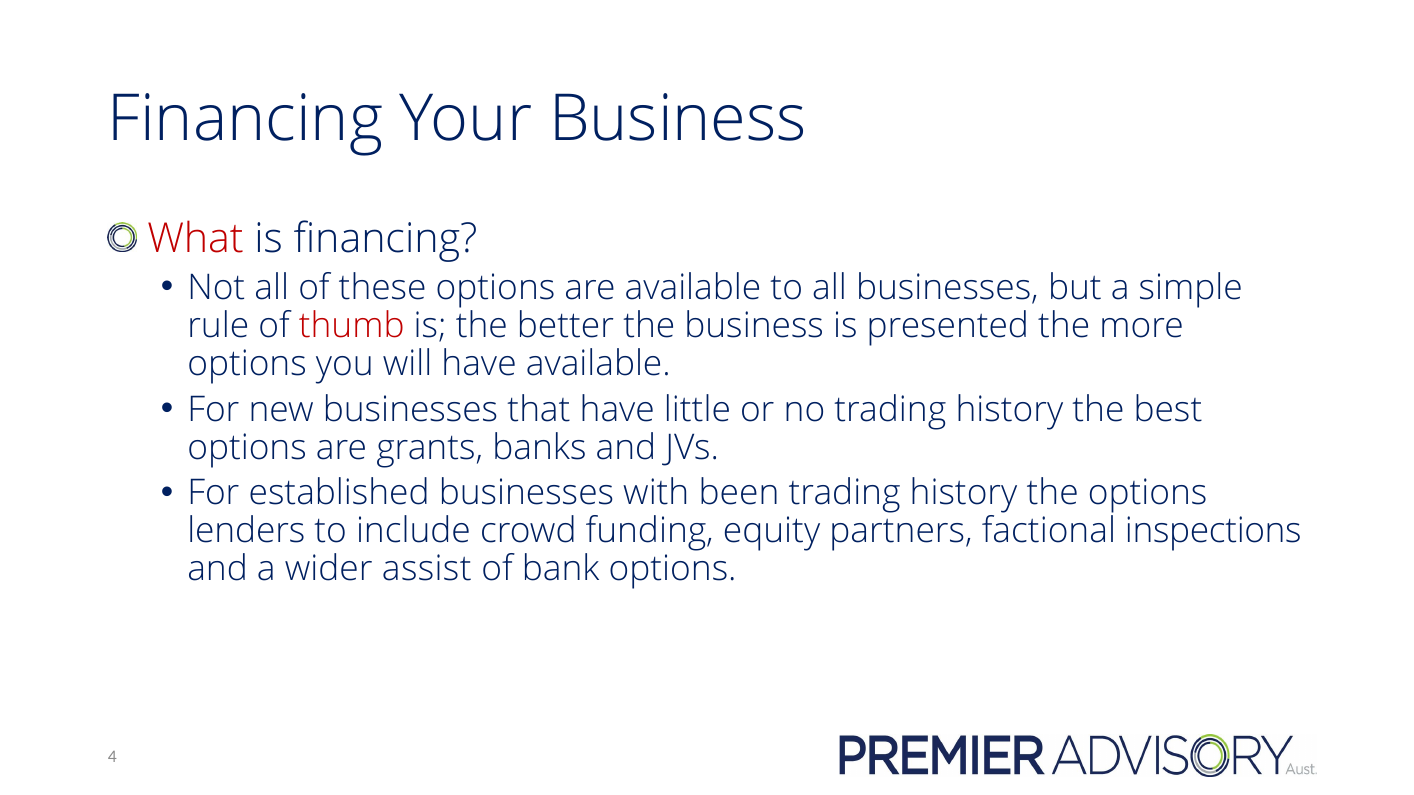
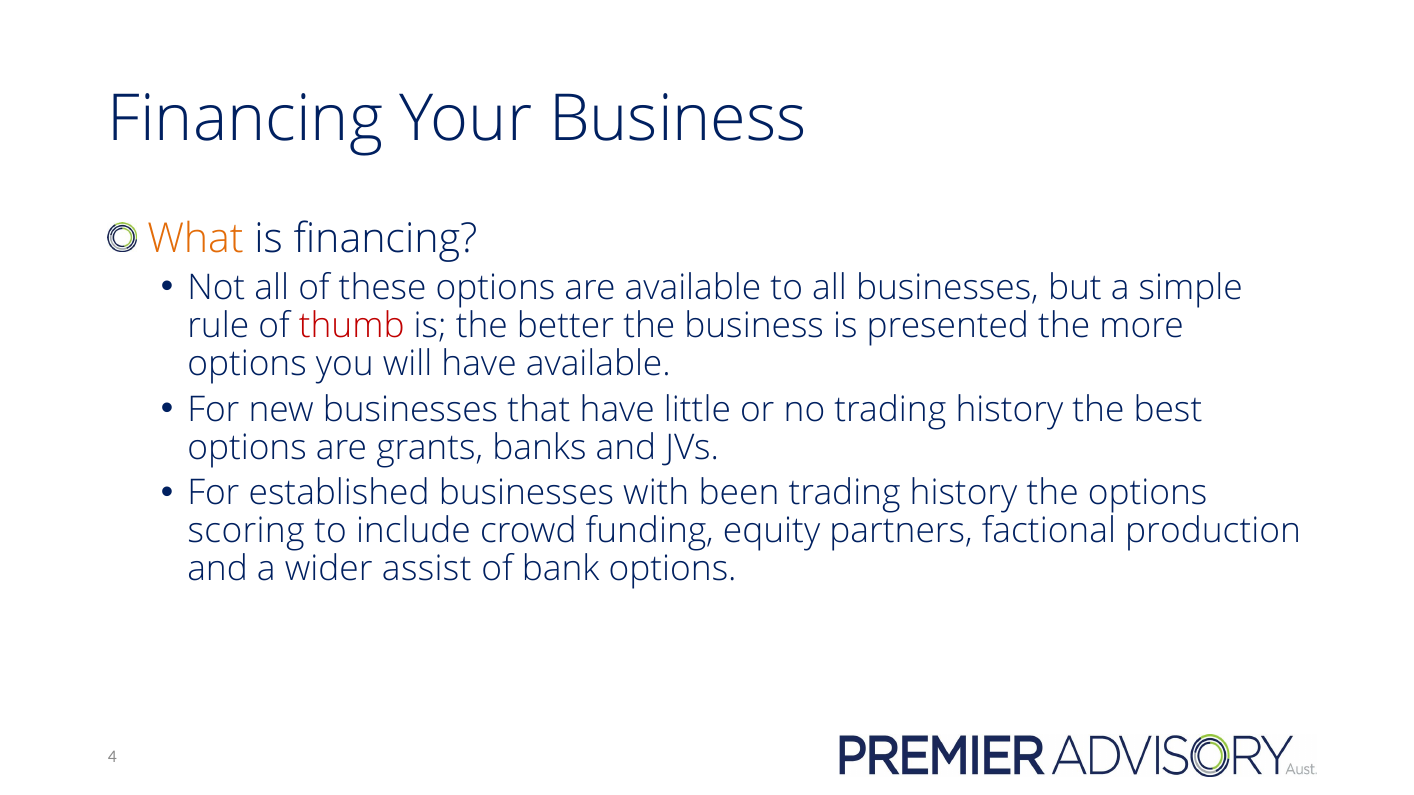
What colour: red -> orange (196, 239)
lenders: lenders -> scoring (246, 531)
inspections: inspections -> production (1213, 531)
